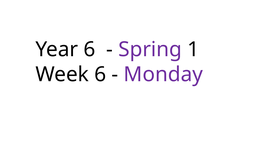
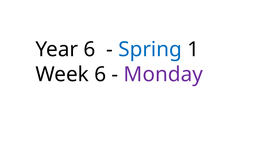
Spring colour: purple -> blue (150, 49)
